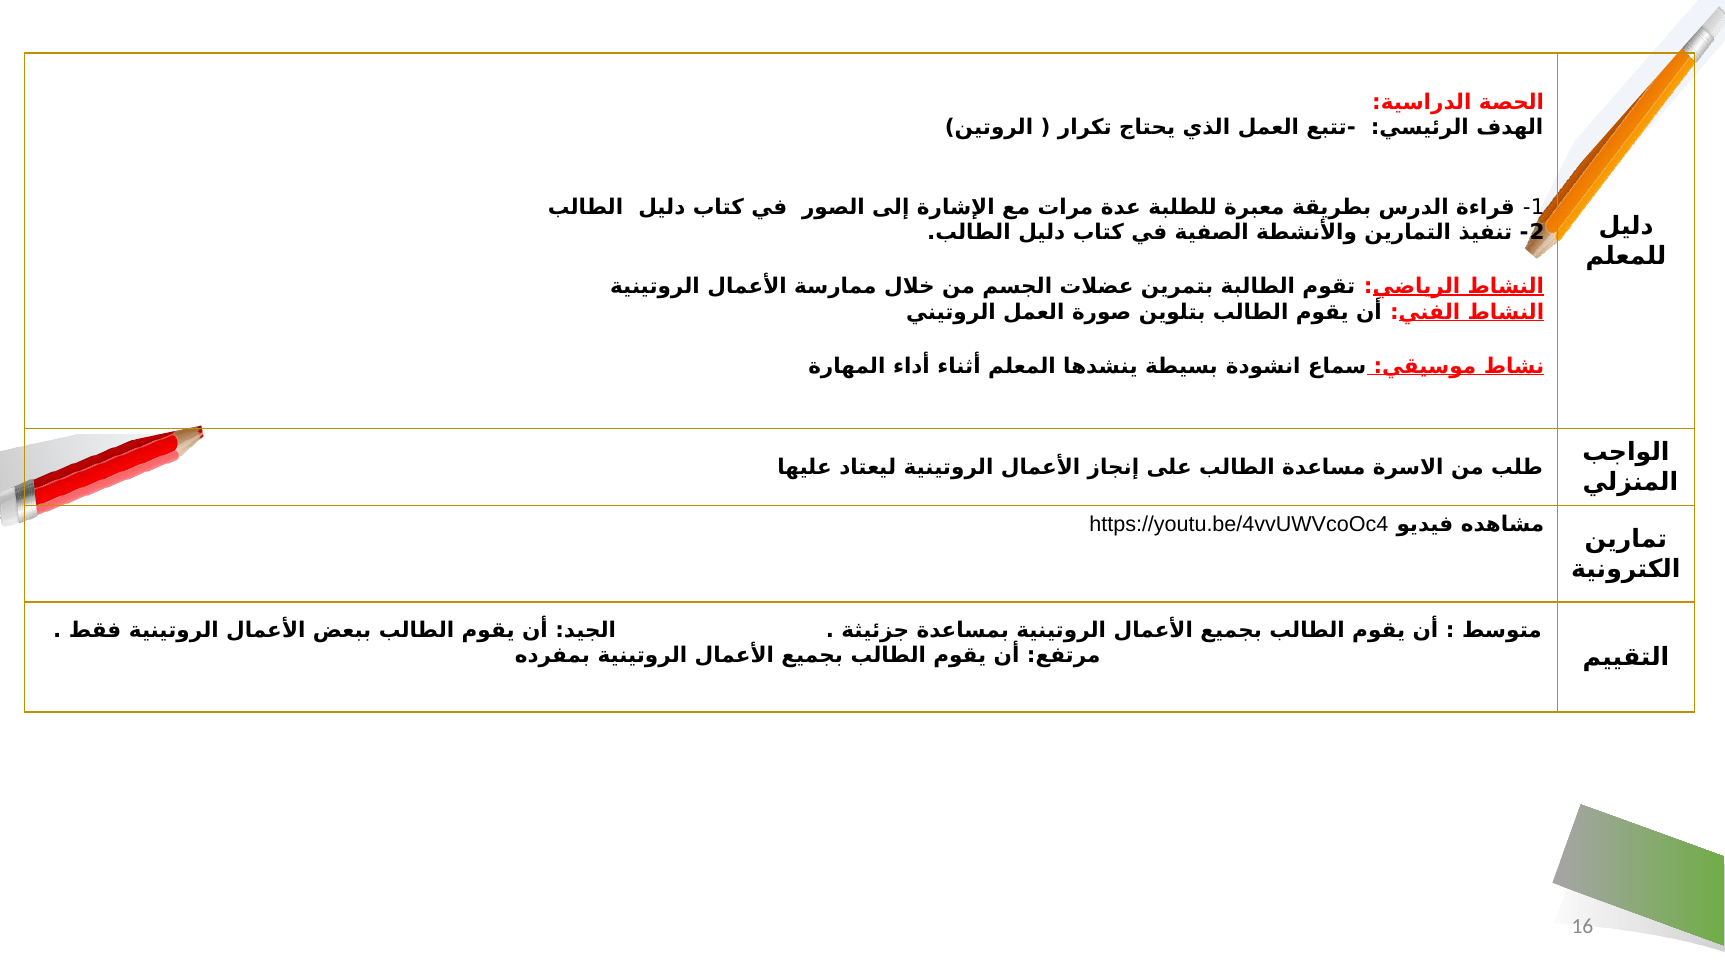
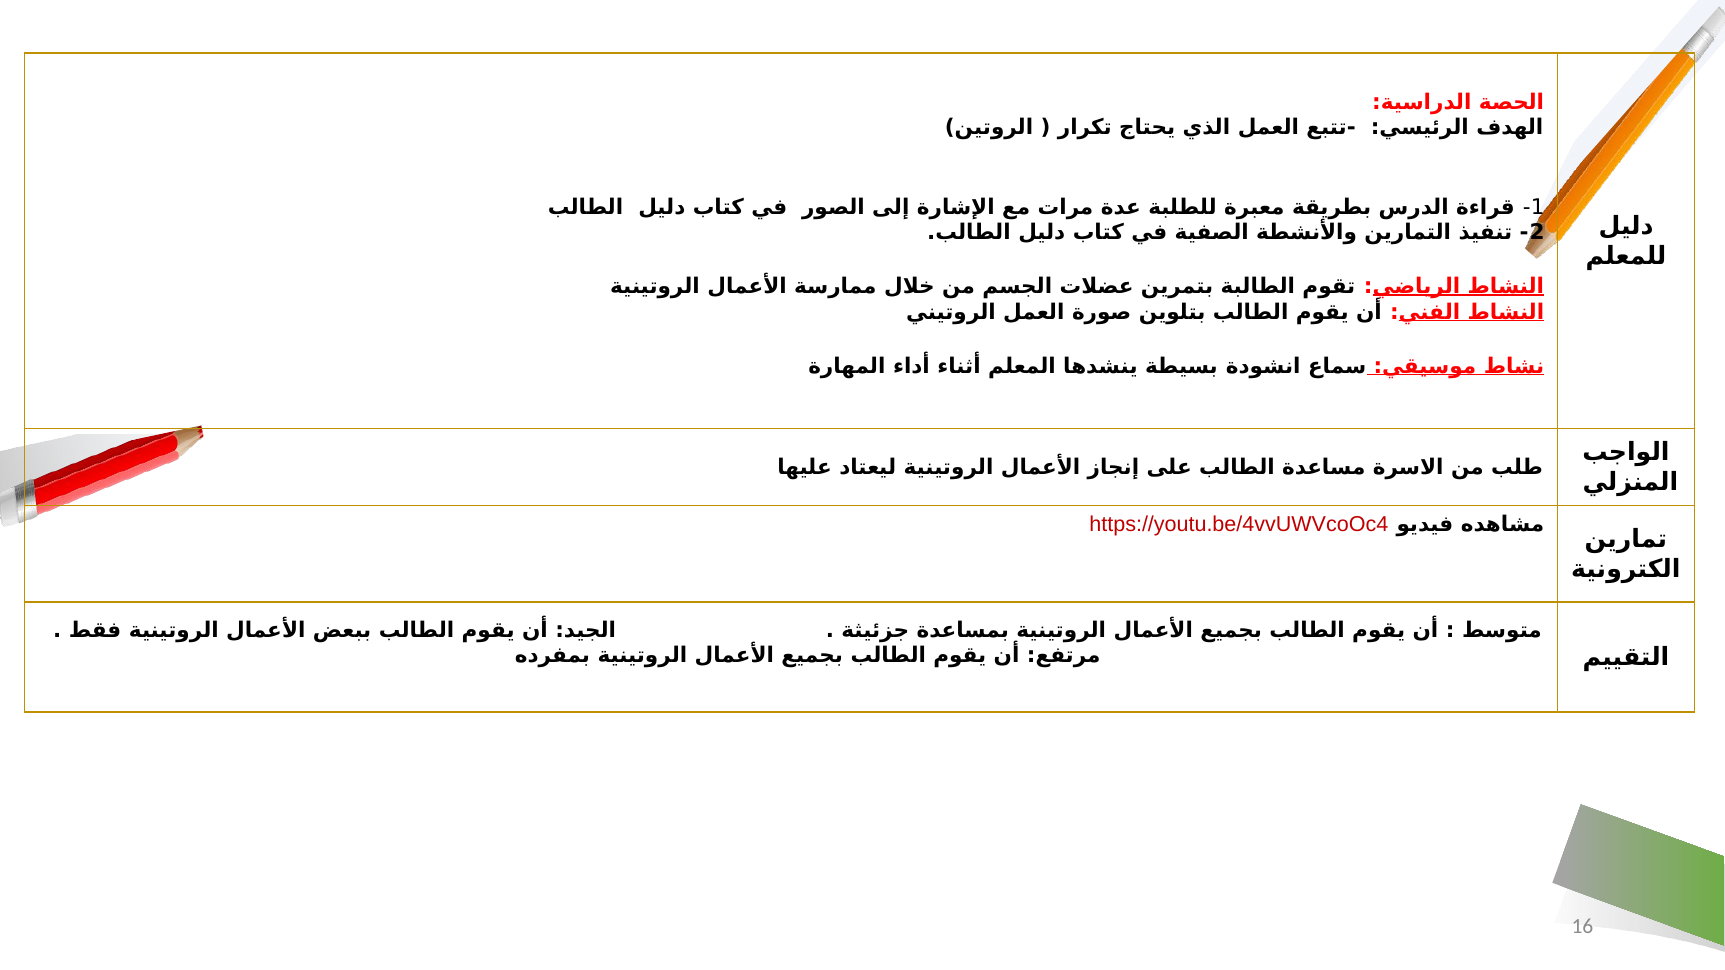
https://youtu.be/4vvUWVcoOc4 colour: black -> red (1239, 525)
